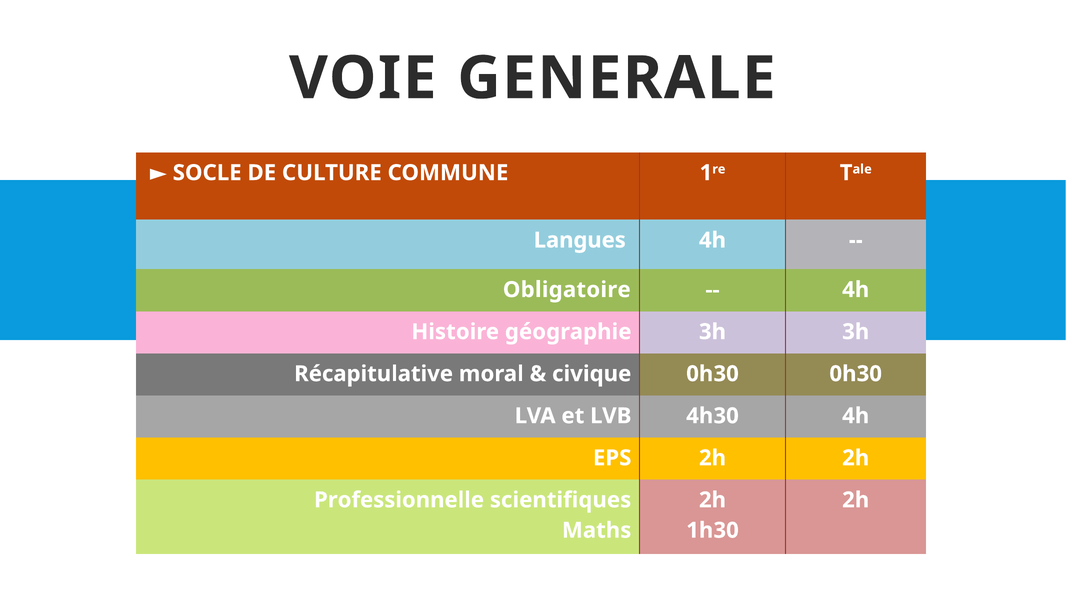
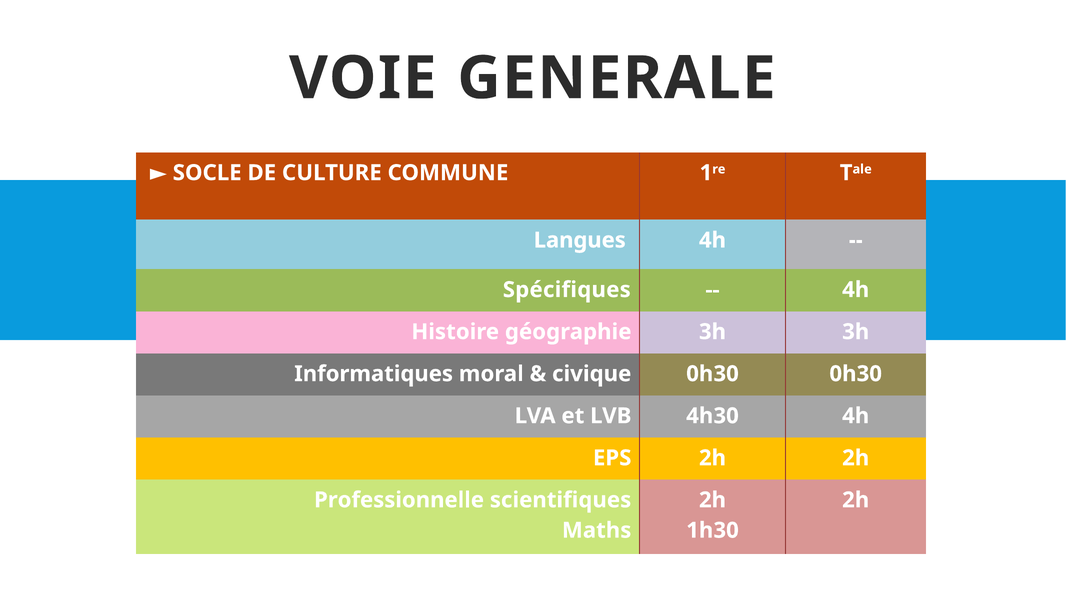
Obligatoire: Obligatoire -> Spécifiques (567, 290)
Récapitulative: Récapitulative -> Informatiques (374, 374)
